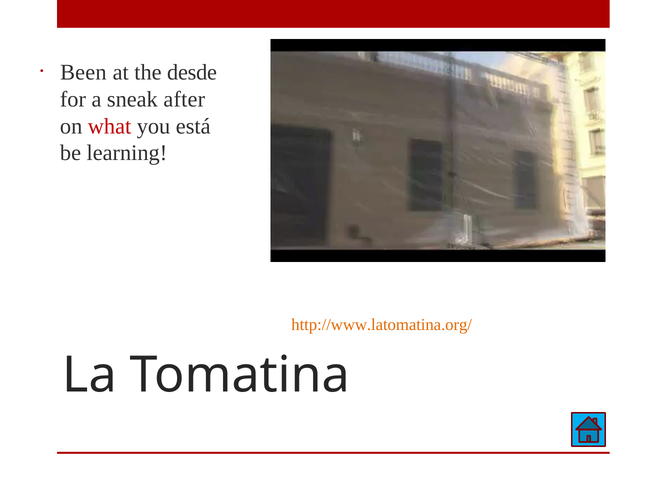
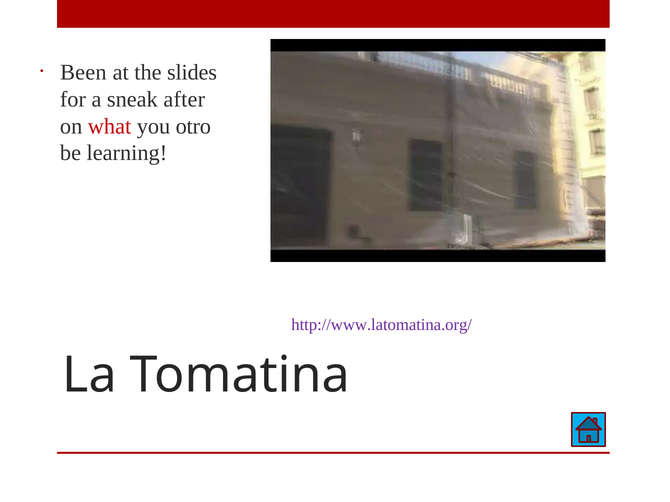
desde: desde -> slides (192, 73)
está: está -> otro (193, 126)
http://www.latomatina.org/ colour: orange -> purple (382, 325)
